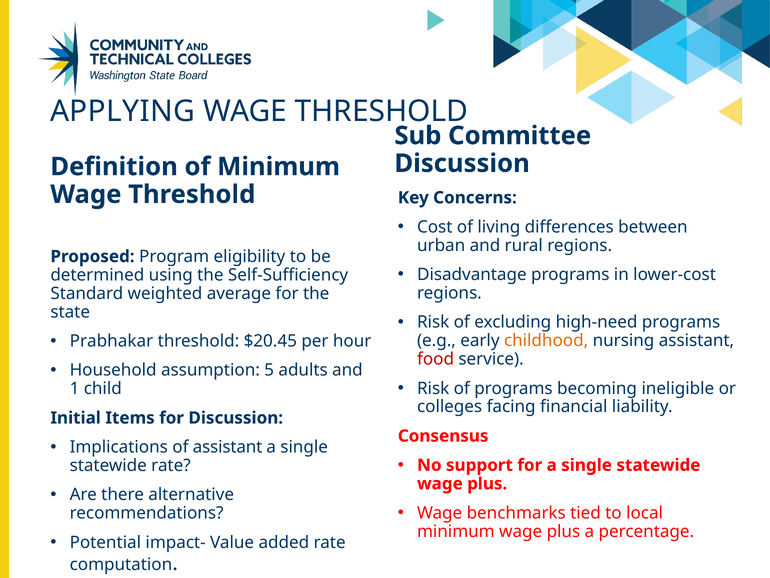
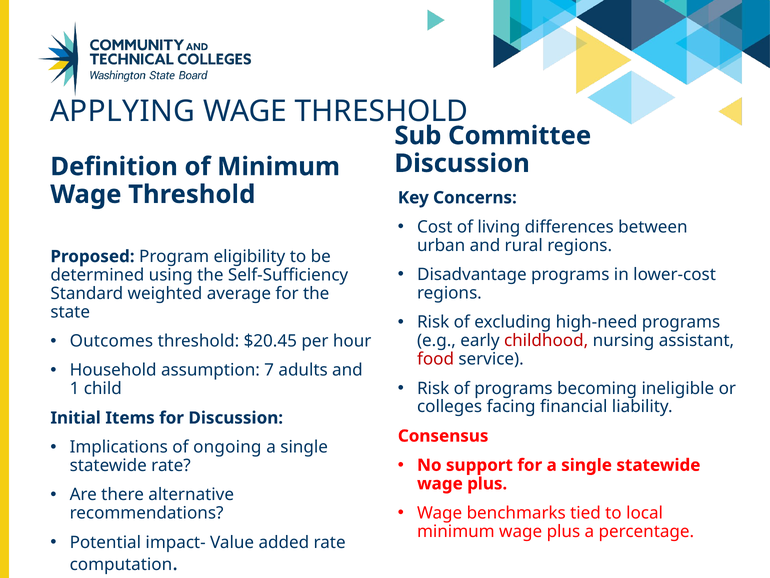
Prabhakar: Prabhakar -> Outcomes (111, 341)
childhood colour: orange -> red (546, 340)
5: 5 -> 7 (269, 370)
of assistant: assistant -> ongoing (227, 447)
